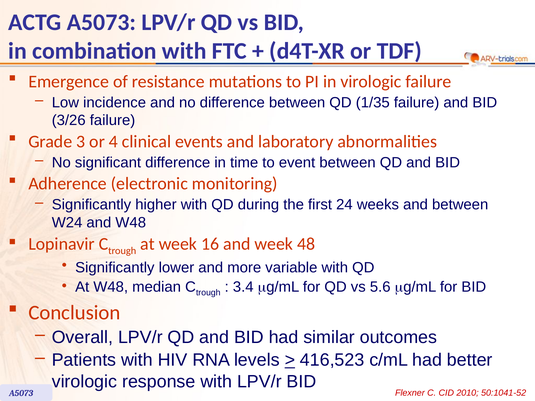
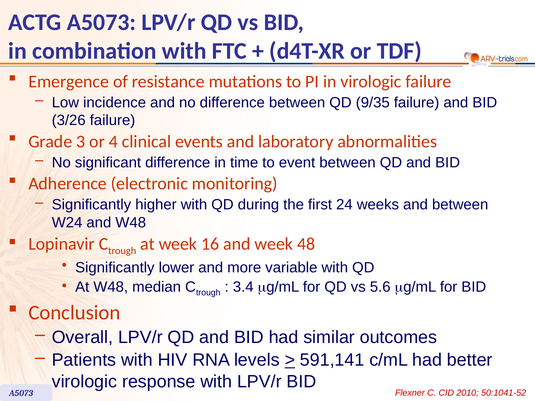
1/35: 1/35 -> 9/35 (373, 102)
416,523: 416,523 -> 591,141 (332, 360)
